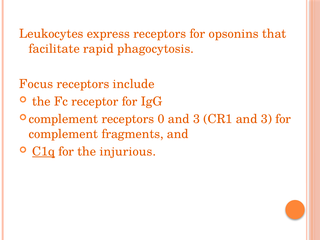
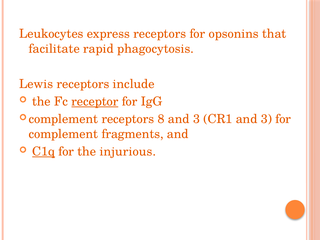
Focus: Focus -> Lewis (36, 84)
receptor underline: none -> present (95, 102)
0: 0 -> 8 (161, 119)
